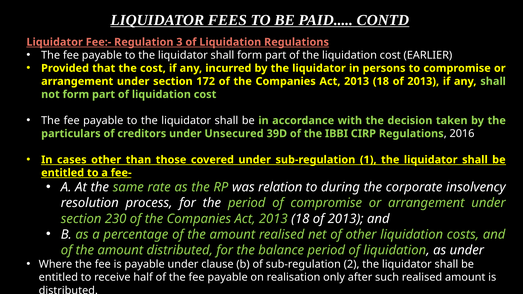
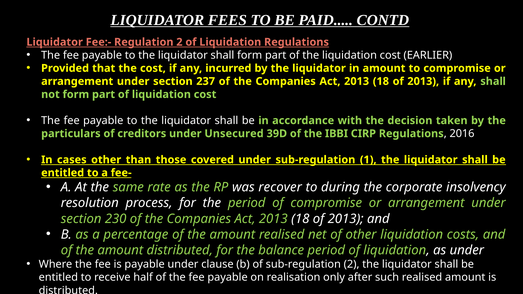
Regulation 3: 3 -> 2 (179, 42)
in persons: persons -> amount (384, 68)
172: 172 -> 237 (206, 81)
relation: relation -> recover (280, 187)
